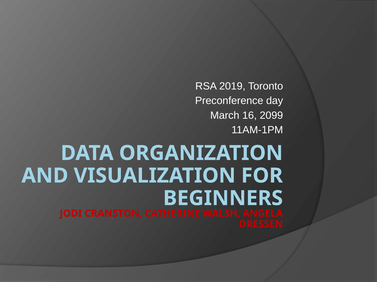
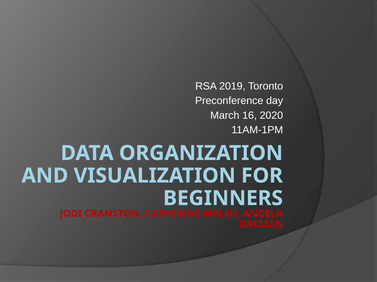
2099: 2099 -> 2020 (271, 116)
